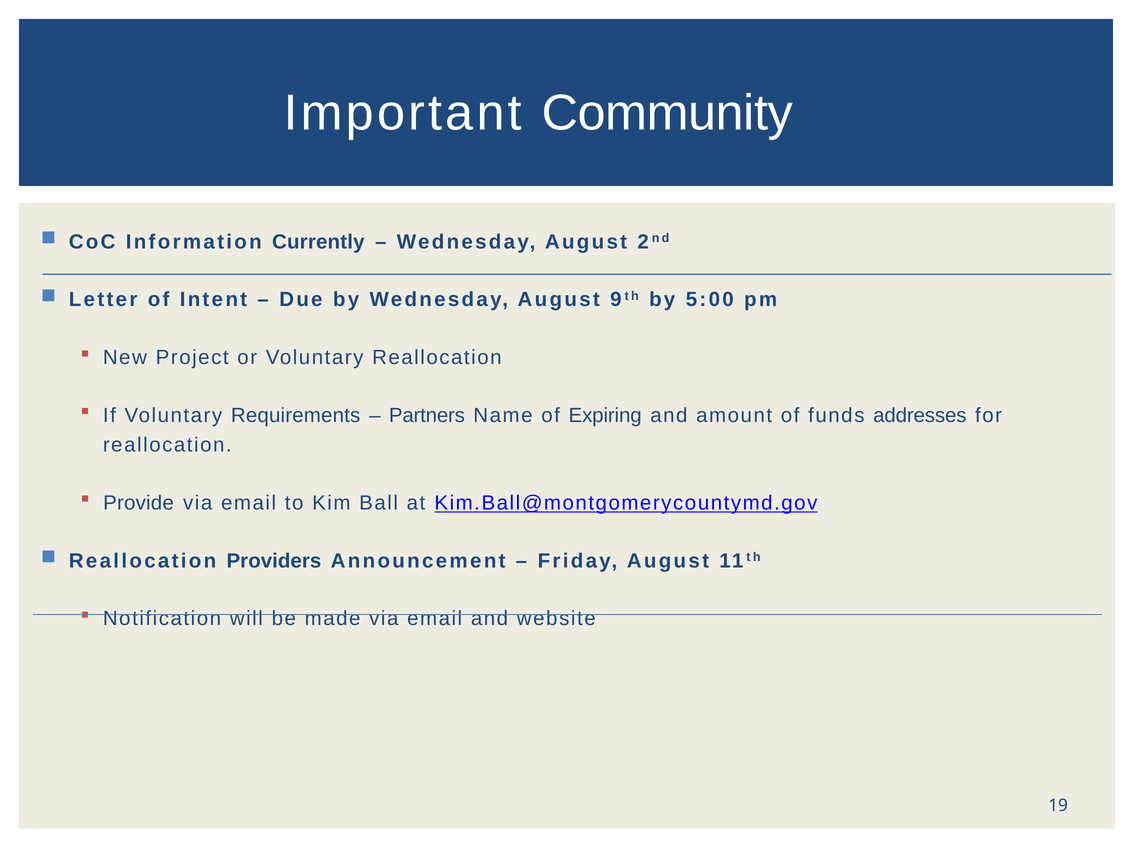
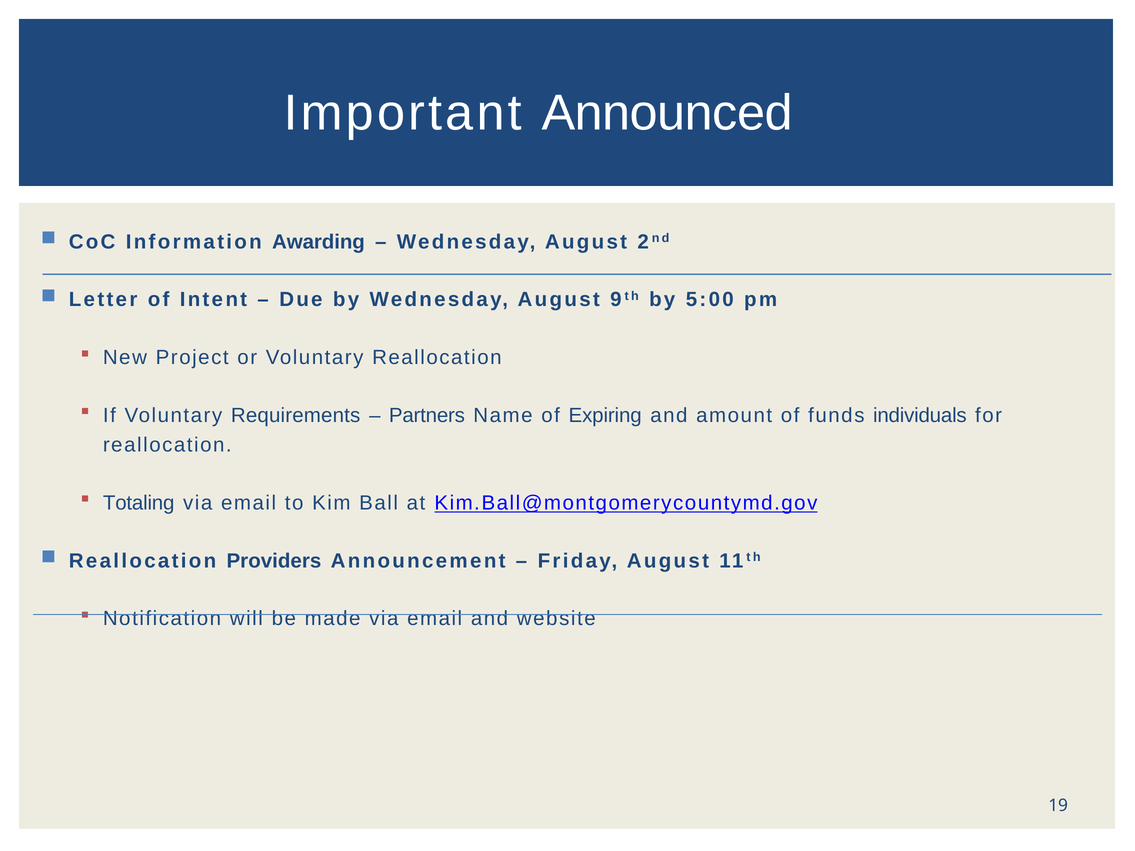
Community: Community -> Announced (667, 113)
Currently: Currently -> Awarding (318, 242)
addresses: addresses -> individuals (920, 416)
Provide: Provide -> Totaling (139, 503)
